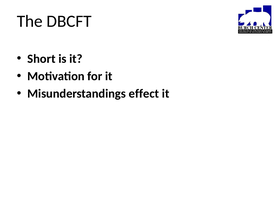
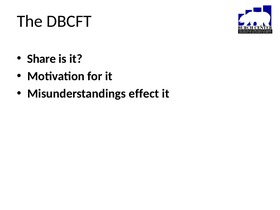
Short: Short -> Share (42, 59)
